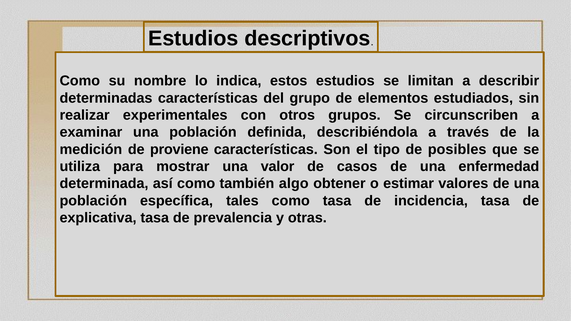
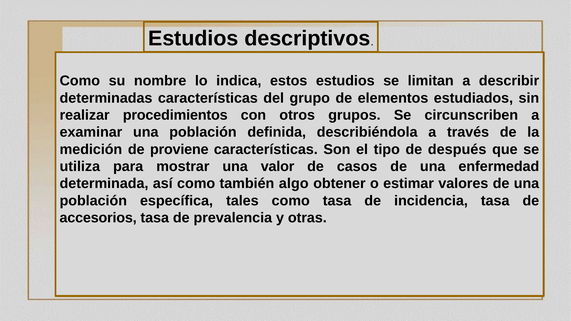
experimentales: experimentales -> procedimientos (175, 115)
posibles: posibles -> después (457, 149)
explicativa: explicativa -> accesorios (98, 218)
